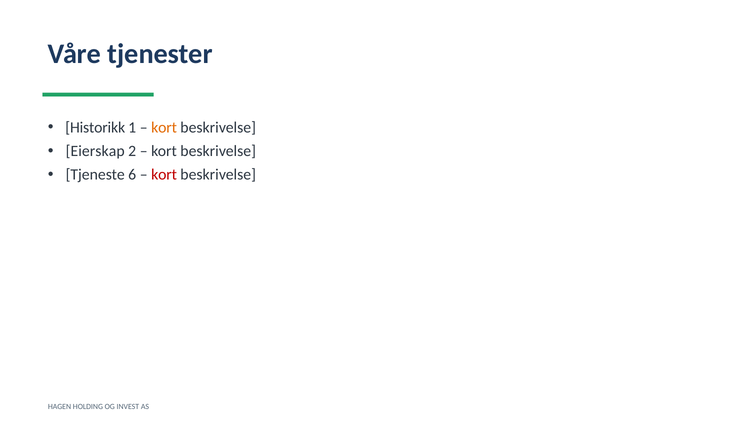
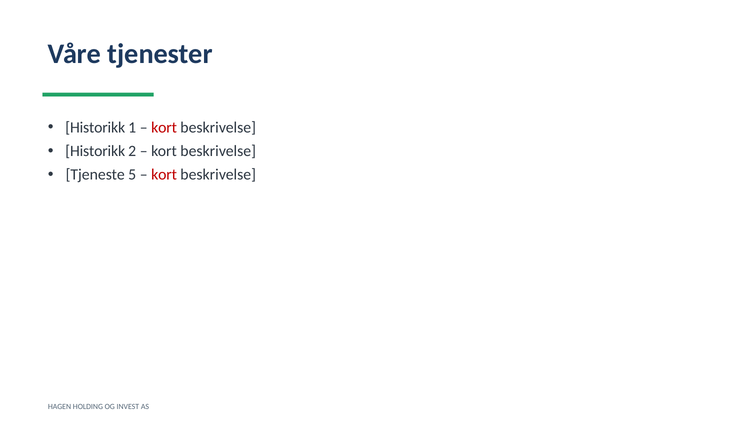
kort colour: orange -> red (164, 128)
Eierskap: Eierskap -> Historikk (95, 151)
6: 6 -> 5 (132, 175)
